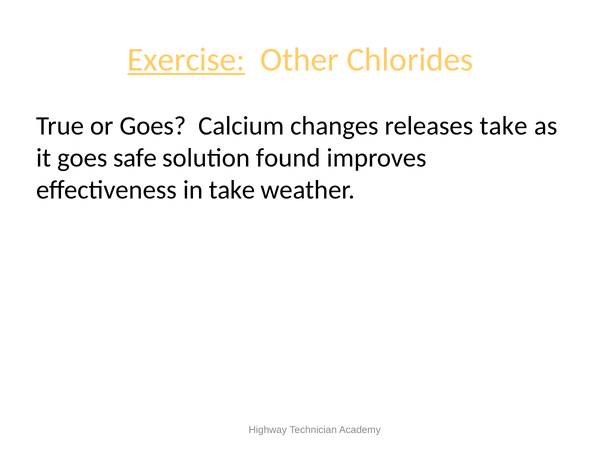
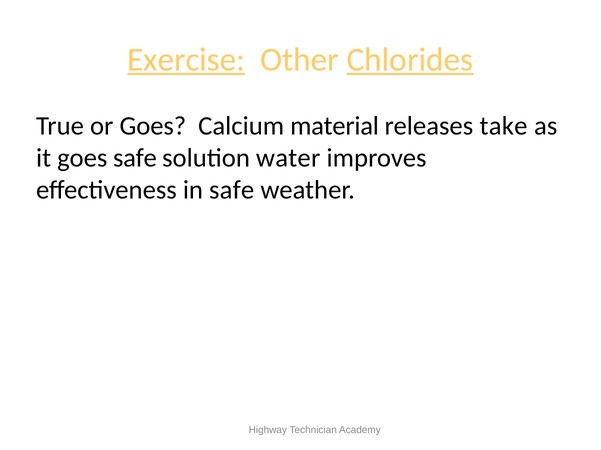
Chlorides underline: none -> present (410, 60)
changes: changes -> material (335, 126)
found: found -> water (288, 158)
in take: take -> safe (232, 190)
